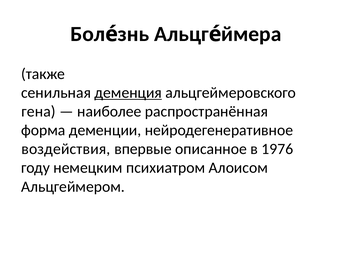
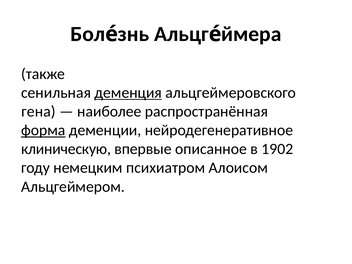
форма underline: none -> present (43, 130)
воздействия: воздействия -> клиническую (66, 149)
1976: 1976 -> 1902 (277, 149)
